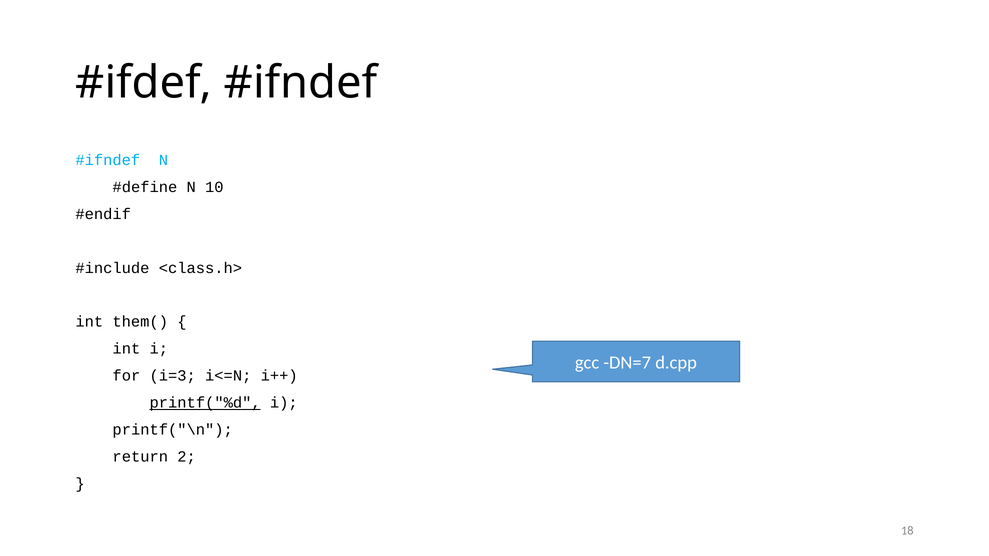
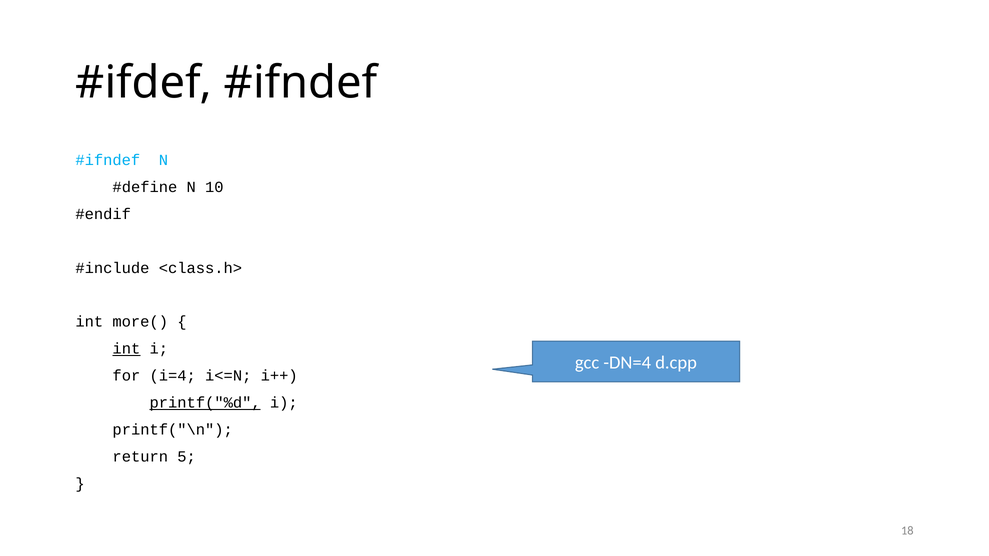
them(: them( -> more( (140, 322)
int underline: none -> present (126, 349)
DN=7: DN=7 -> DN=4 (627, 363)
i=3: i=3 -> i=4 (173, 376)
2: 2 -> 5 (187, 457)
